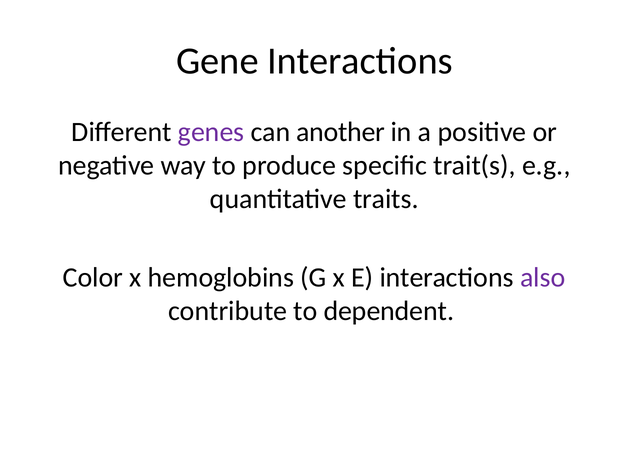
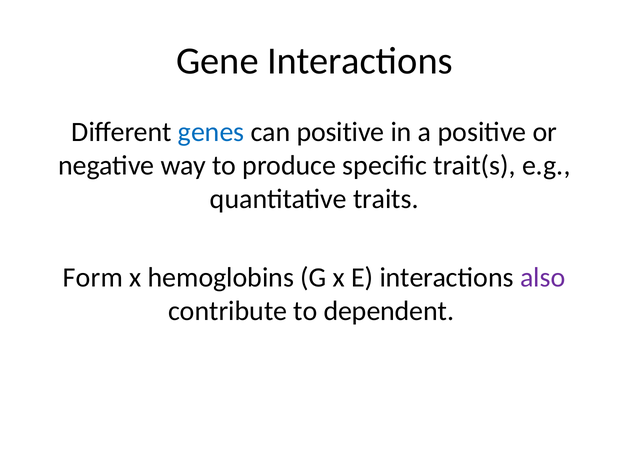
genes colour: purple -> blue (211, 132)
can another: another -> positive (340, 132)
Color: Color -> Form (93, 277)
